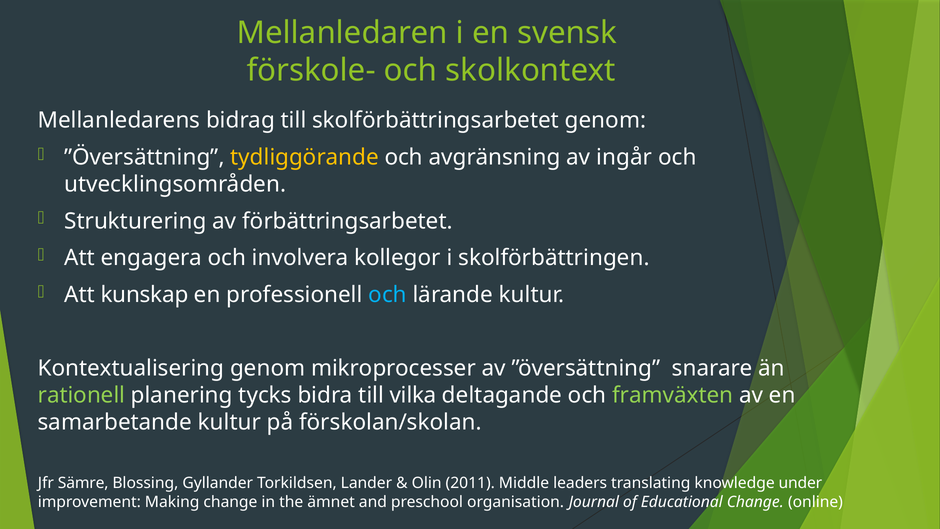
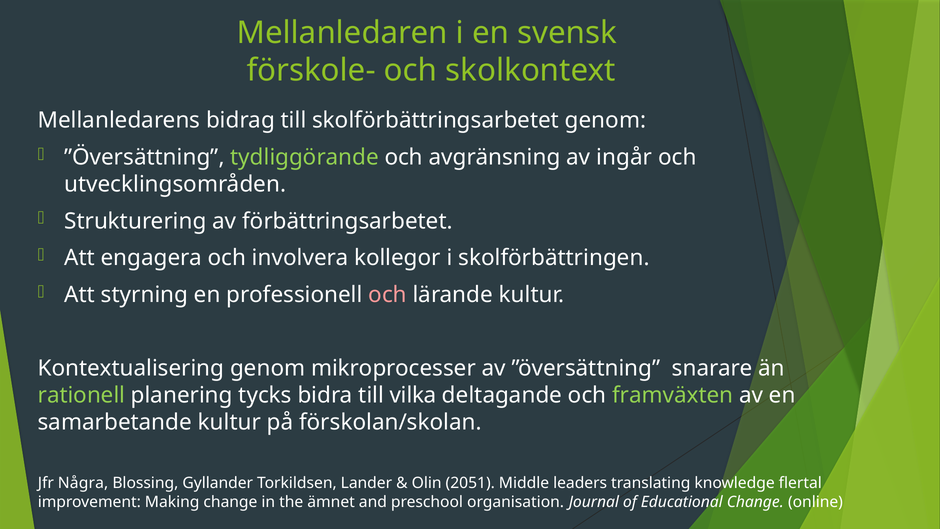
tydliggörande colour: yellow -> light green (305, 157)
kunskap: kunskap -> styrning (144, 295)
och colour: light blue -> pink (388, 295)
Sämre: Sämre -> Några (83, 483)
2011: 2011 -> 2051 (470, 483)
under: under -> flertal (800, 483)
